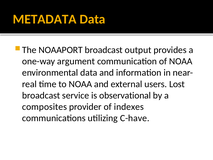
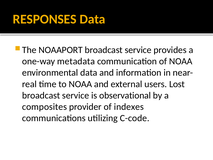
METADATA: METADATA -> RESPONSES (45, 19)
NOAAPORT broadcast output: output -> service (138, 50)
argument: argument -> metadata (76, 61)
C-have: C-have -> C-code (135, 118)
